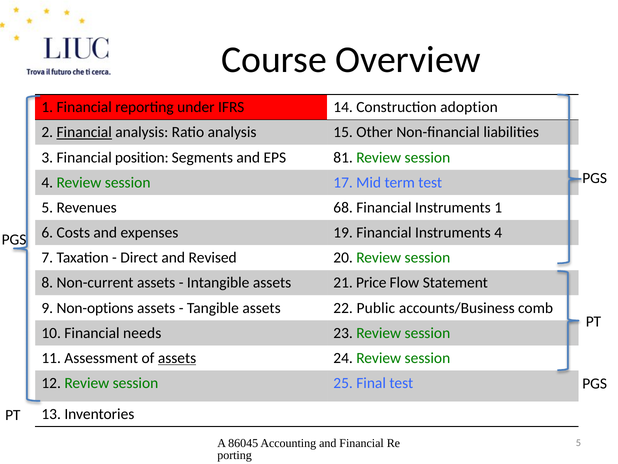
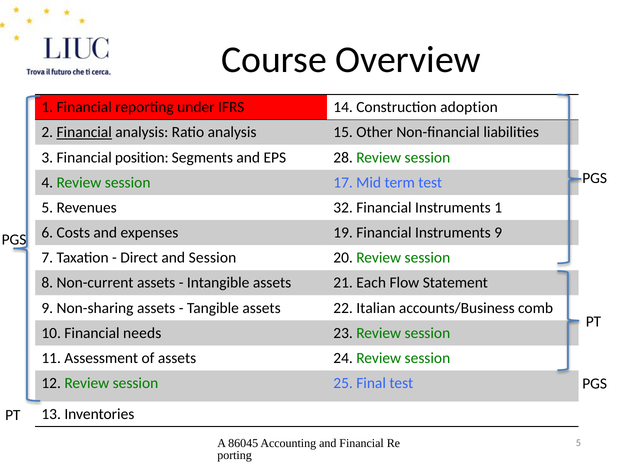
81: 81 -> 28 (343, 157)
68: 68 -> 32 (343, 207)
Instruments 4: 4 -> 9 (498, 232)
and Revised: Revised -> Session (213, 258)
Price: Price -> Each (371, 283)
Non-options: Non-options -> Non-sharing (95, 308)
Public: Public -> Italian (376, 308)
assets underline: present -> none (177, 358)
